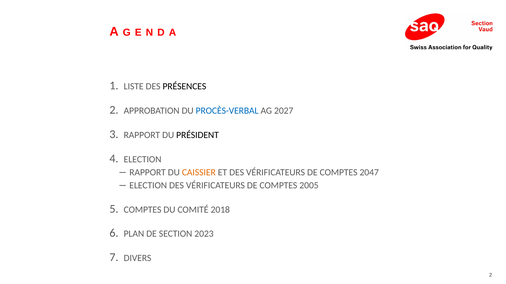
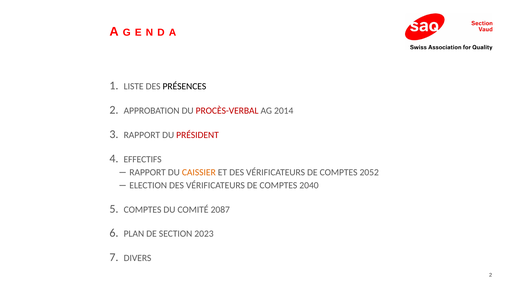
PROCÈS-VERBAL colour: blue -> red (227, 111)
2027: 2027 -> 2014 (284, 111)
PRÉSIDENT colour: black -> red (198, 135)
ELECTION: ELECTION -> EFFECTIFS (143, 160)
2047: 2047 -> 2052 (369, 173)
2005: 2005 -> 2040 (309, 186)
2018: 2018 -> 2087 (220, 210)
